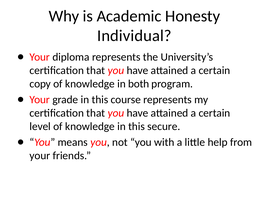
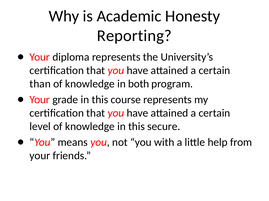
Individual: Individual -> Reporting (134, 36)
copy: copy -> than (40, 84)
